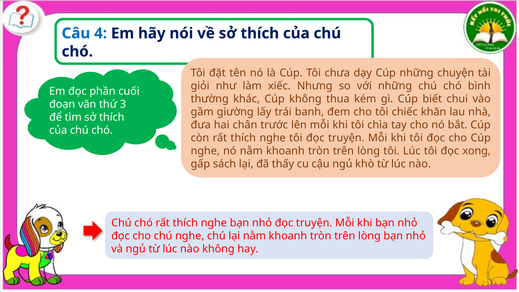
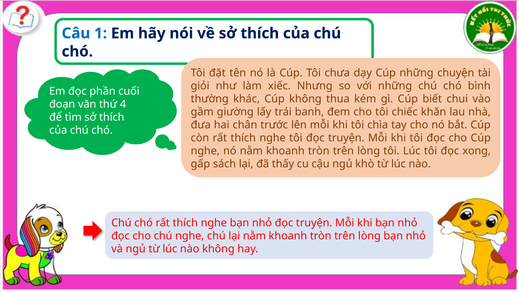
4: 4 -> 1 (101, 33)
3: 3 -> 4 (123, 104)
